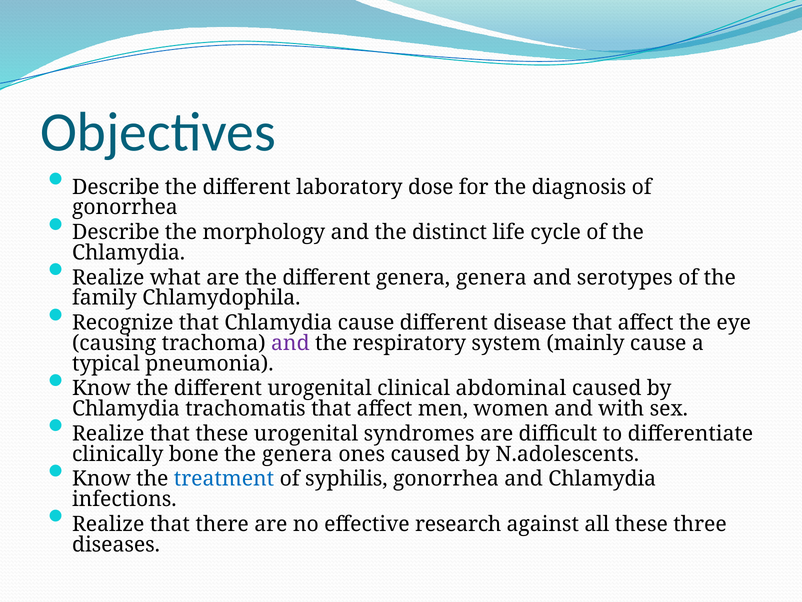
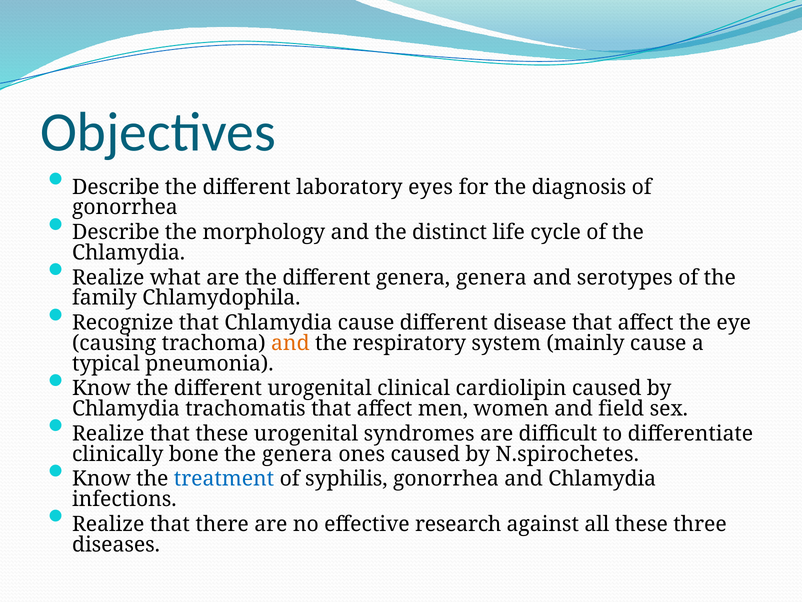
dose: dose -> eyes (431, 187)
and colour: purple -> orange (290, 343)
abdominal: abdominal -> cardiolipin (511, 388)
with: with -> field (621, 408)
N.adolescents: N.adolescents -> N.spirochetes (567, 454)
